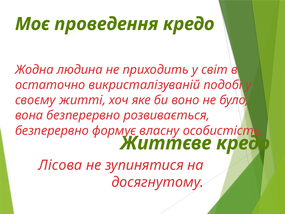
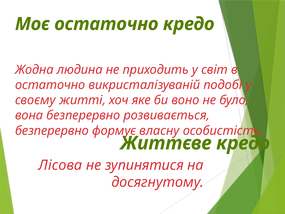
Моє проведення: проведення -> остаточно (106, 24)
